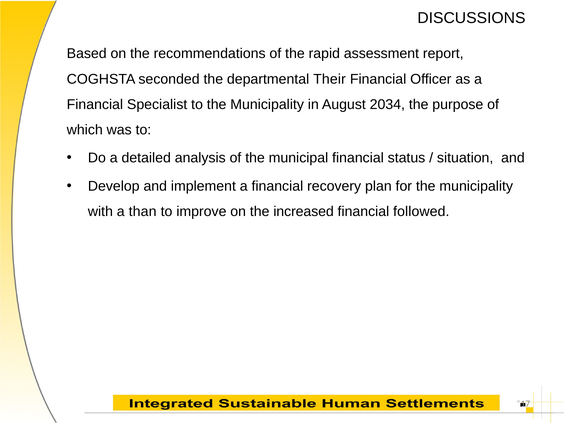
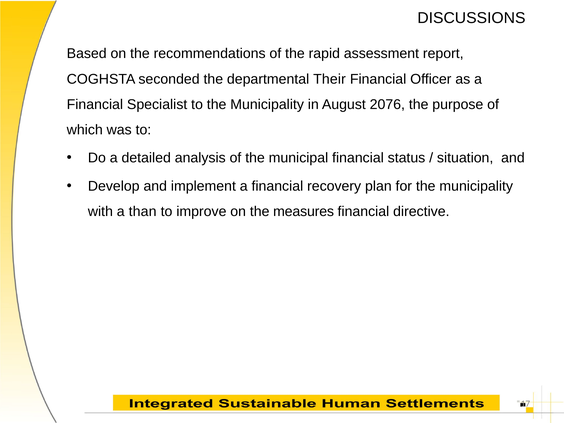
2034: 2034 -> 2076 (387, 104)
increased: increased -> measures (304, 212)
followed: followed -> directive (421, 212)
